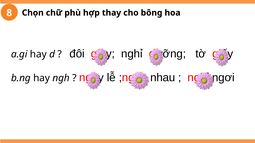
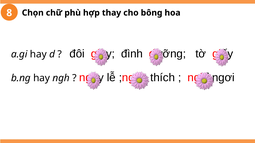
nghỉ: nghỉ -> đình (132, 54)
nhau: nhau -> thích (163, 78)
